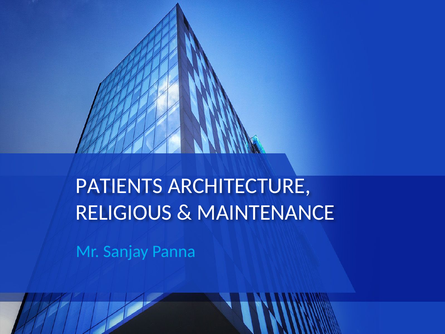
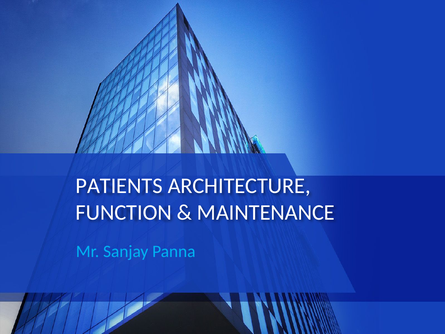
RELIGIOUS: RELIGIOUS -> FUNCTION (124, 212)
